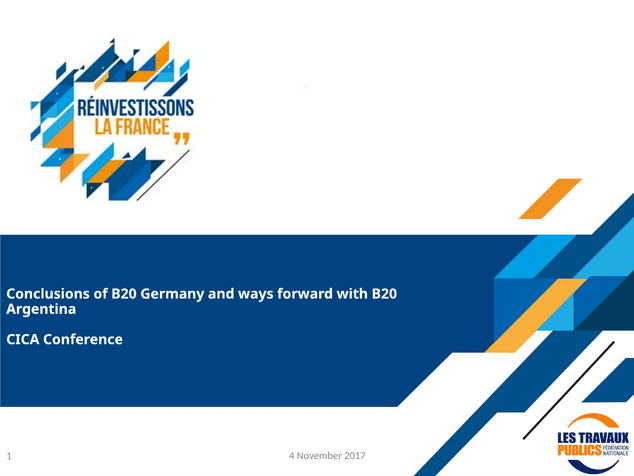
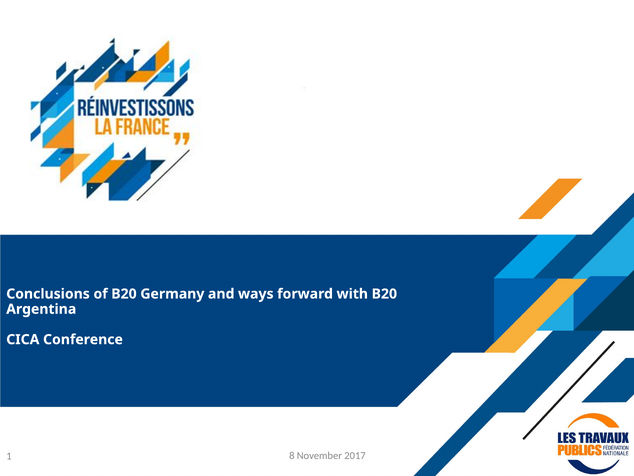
4: 4 -> 8 (292, 455)
